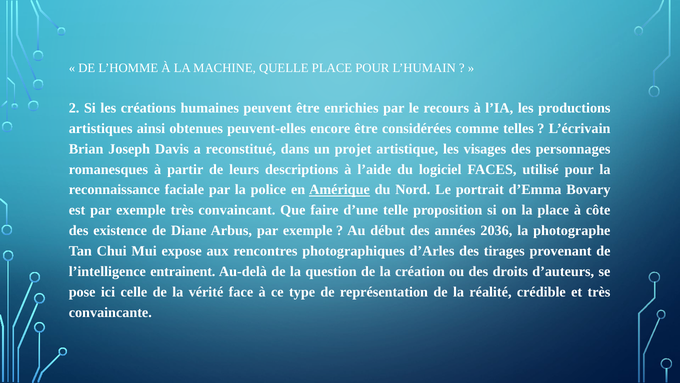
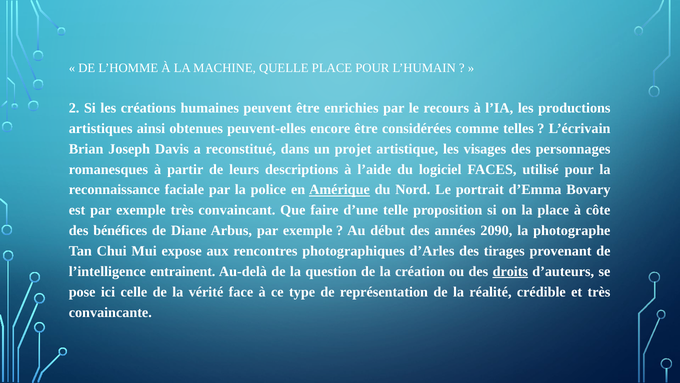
existence: existence -> bénéfices (120, 230)
2036: 2036 -> 2090 (496, 230)
droits underline: none -> present (510, 271)
